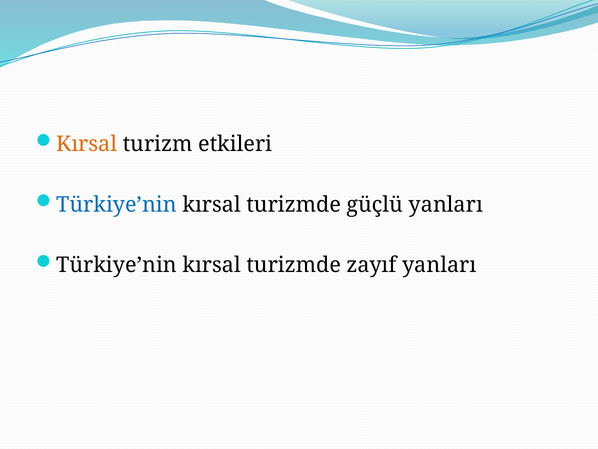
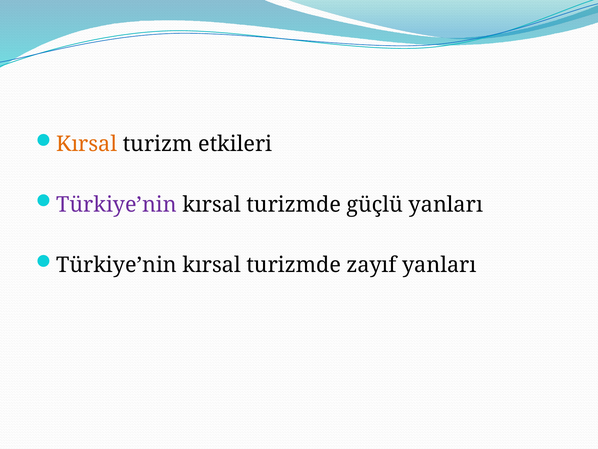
Türkiye’nin colour: blue -> purple (117, 204)
